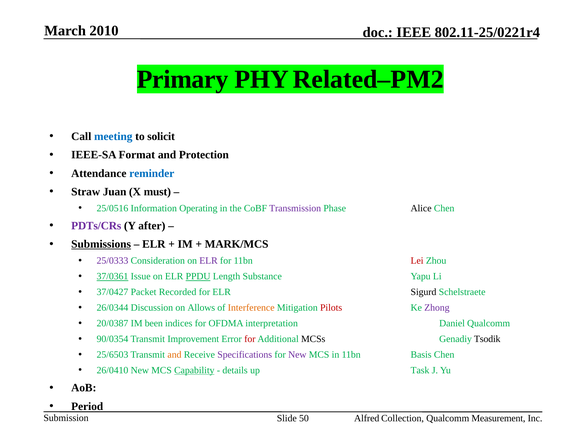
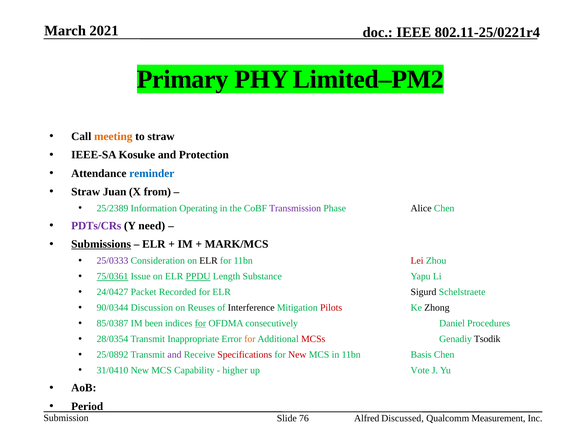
2010: 2010 -> 2021 (104, 31)
Related–PM2: Related–PM2 -> Limited–PM2 (368, 79)
meeting colour: blue -> orange (113, 136)
to solicit: solicit -> straw (161, 136)
Format: Format -> Kosuke (137, 155)
must: must -> from (157, 192)
25/0516: 25/0516 -> 25/2389 (112, 208)
after: after -> need (152, 226)
ELR colour: purple -> black (209, 261)
37/0361: 37/0361 -> 75/0361 (112, 276)
37/0427: 37/0427 -> 24/0427 (112, 292)
26/0344: 26/0344 -> 90/0344 (112, 308)
Allows: Allows -> Reuses (201, 308)
Interference colour: orange -> black (251, 308)
Zhong colour: purple -> black (437, 308)
20/0387: 20/0387 -> 85/0387 (112, 323)
for underline: none -> present (200, 323)
interpretation: interpretation -> consecutively (272, 323)
Daniel Qualcomm: Qualcomm -> Procedures (489, 323)
90/0354: 90/0354 -> 28/0354 (112, 339)
Improvement: Improvement -> Inappropriate (193, 339)
for colour: red -> orange (250, 339)
MCSs colour: black -> red (313, 339)
25/6503: 25/6503 -> 25/0892 (112, 354)
and colour: orange -> purple (174, 354)
Specifications colour: purple -> red (245, 354)
New colour: purple -> red (297, 354)
26/0410: 26/0410 -> 31/0410 (112, 370)
Capability underline: present -> none (194, 370)
details: details -> higher (235, 370)
Task: Task -> Vote (420, 370)
50: 50 -> 76 (304, 418)
Collection: Collection -> Discussed (403, 418)
